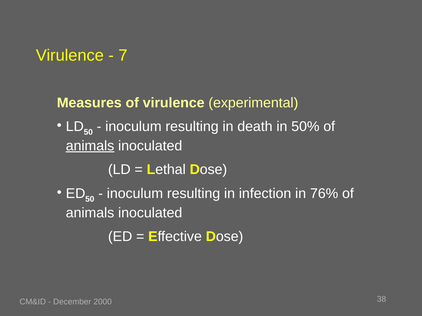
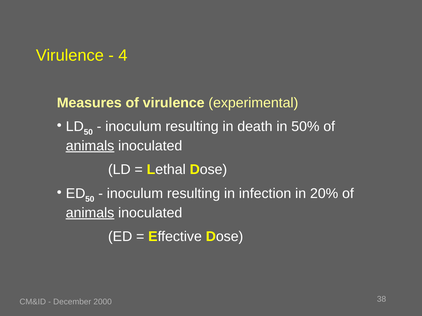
7: 7 -> 4 (123, 56)
76%: 76% -> 20% (324, 194)
animals underline: none -> present (90, 213)
